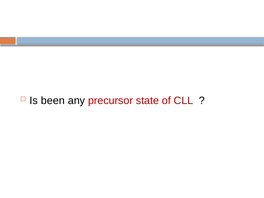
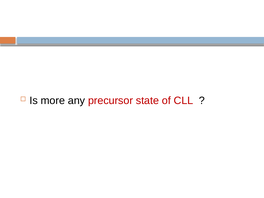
been: been -> more (53, 101)
